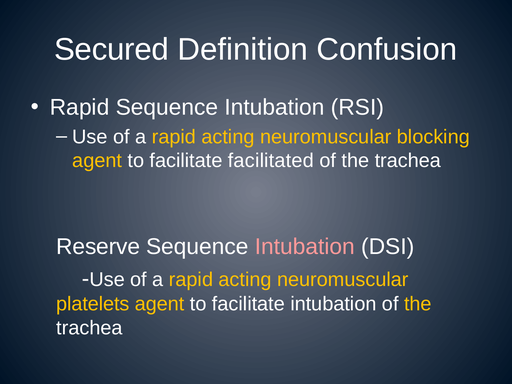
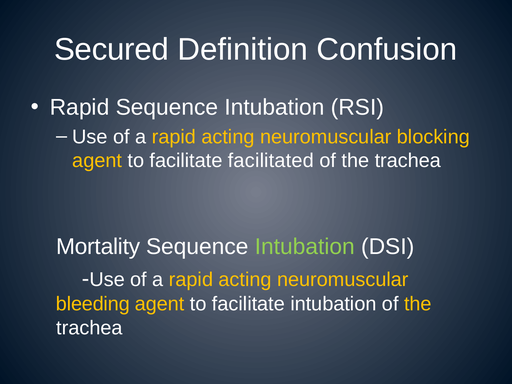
Reserve: Reserve -> Mortality (98, 247)
Intubation colour: pink -> light green (305, 247)
platelets: platelets -> bleeding (93, 304)
